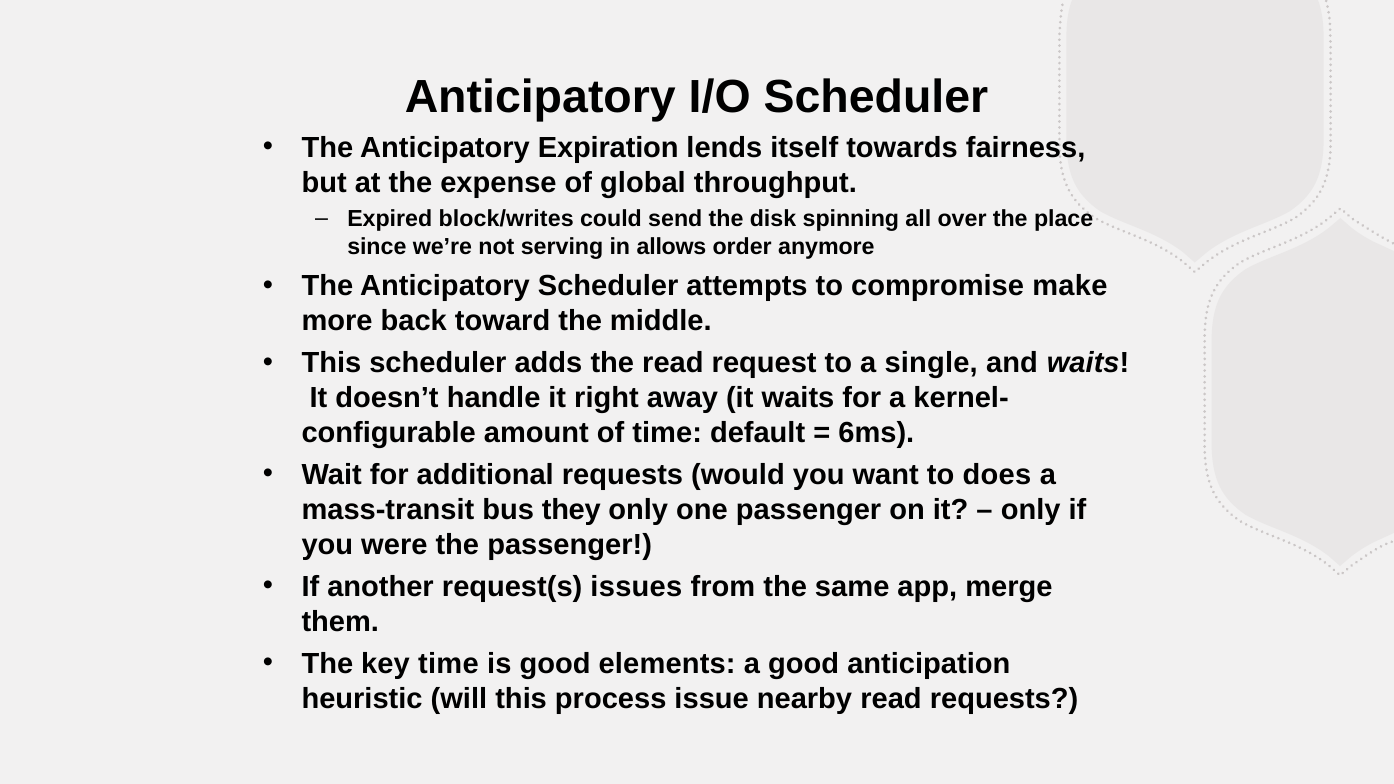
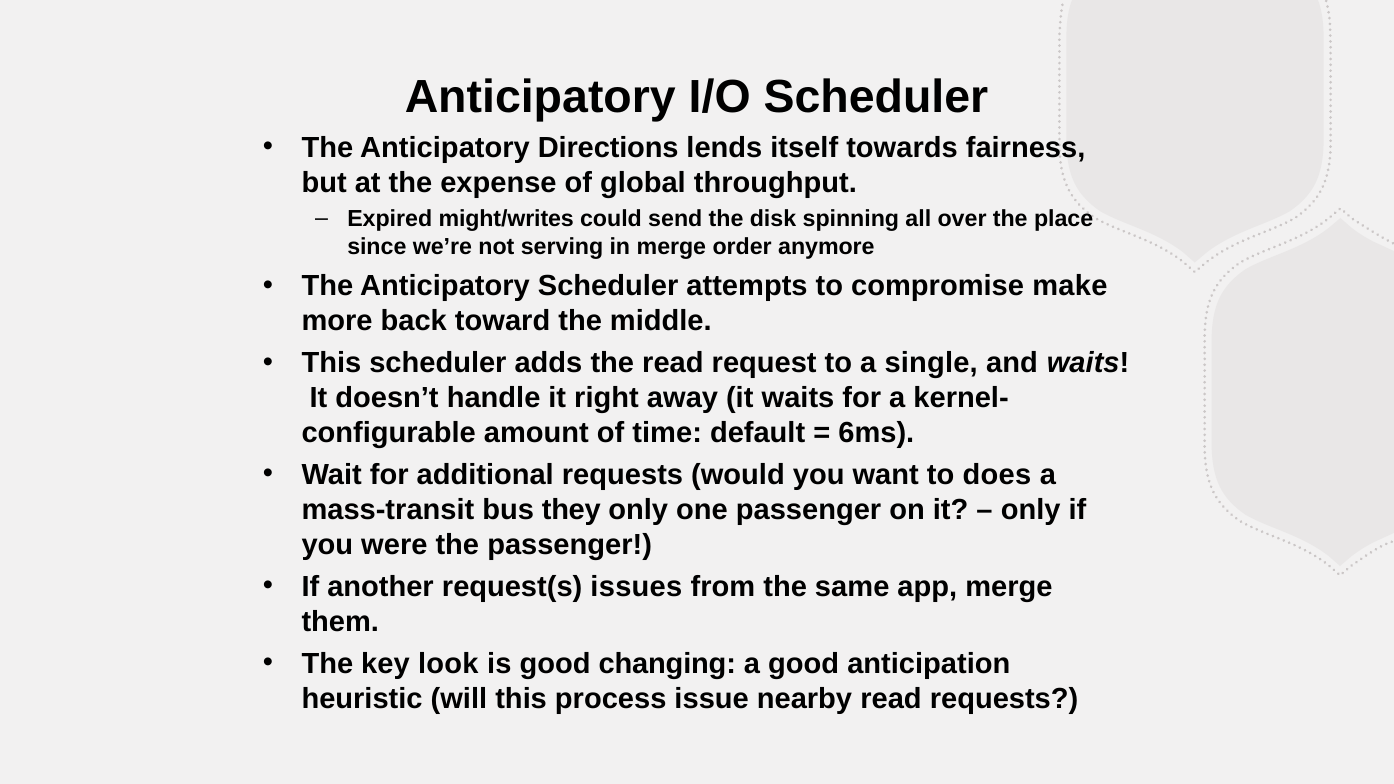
Expiration: Expiration -> Directions (608, 148)
block/writes: block/writes -> might/writes (506, 219)
in allows: allows -> merge (671, 247)
key time: time -> look (448, 664)
elements: elements -> changing (667, 664)
